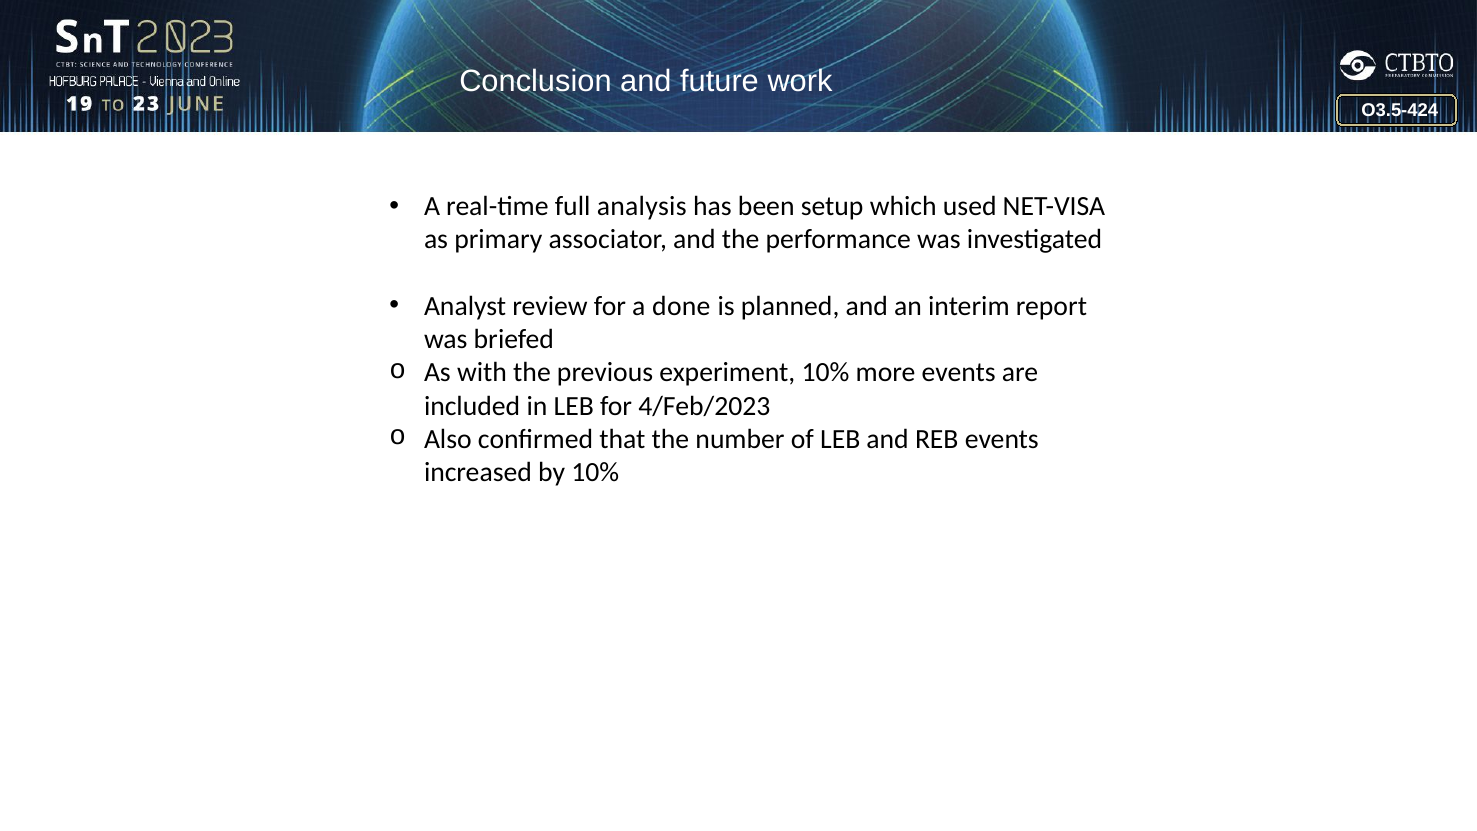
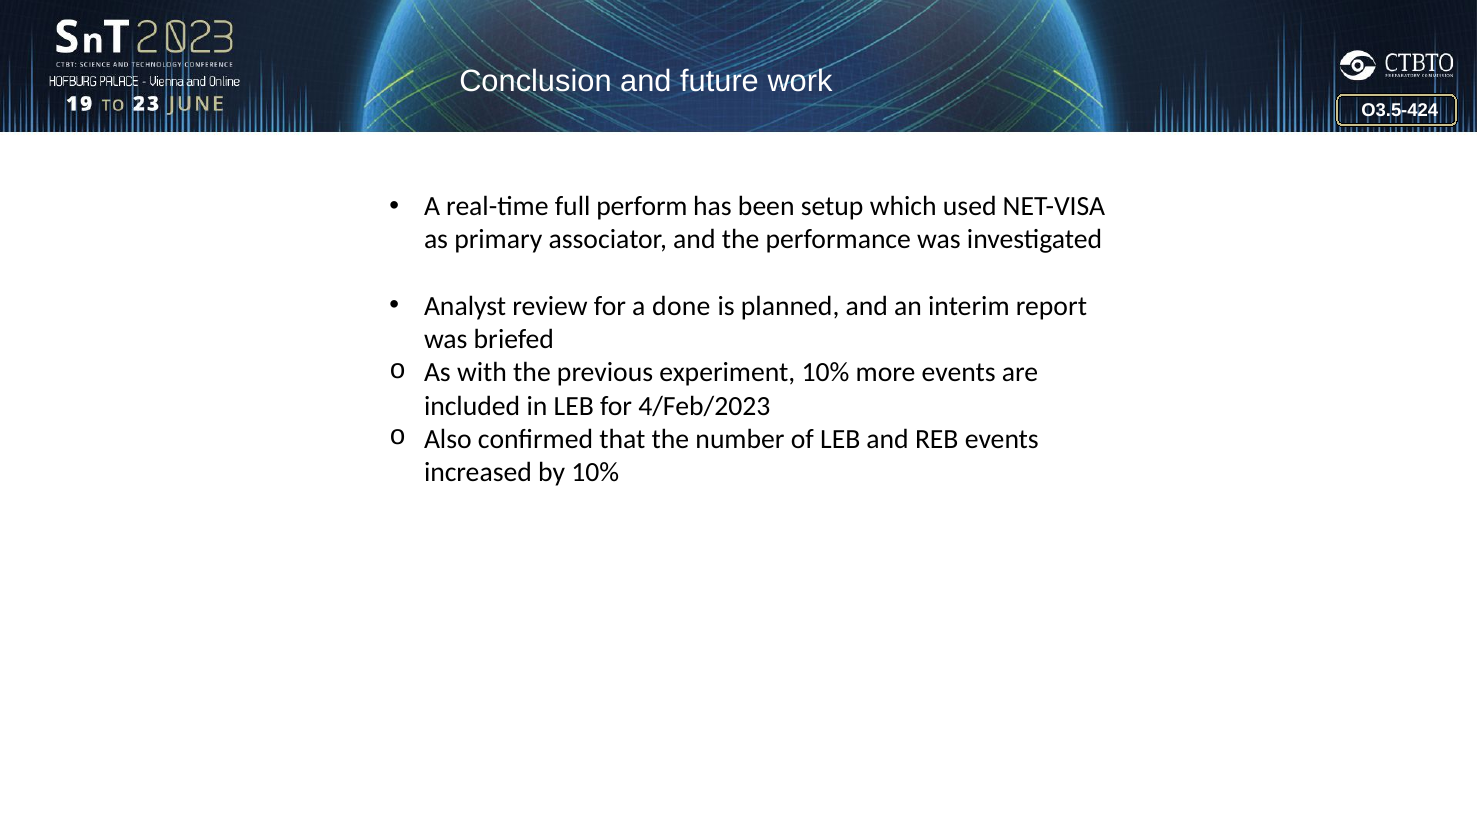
analysis: analysis -> perform (642, 206)
